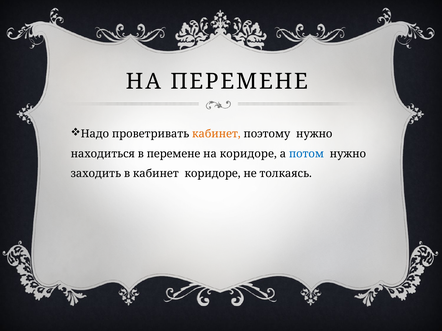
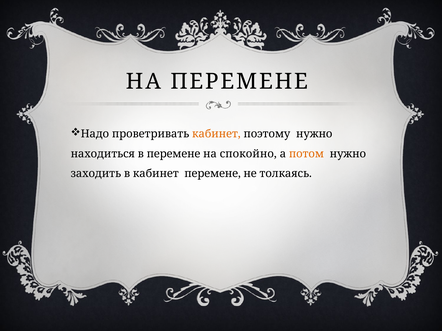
на коридоре: коридоре -> спокойно (248, 154)
потом colour: blue -> orange (306, 154)
кабинет коридоре: коридоре -> перемене (213, 174)
